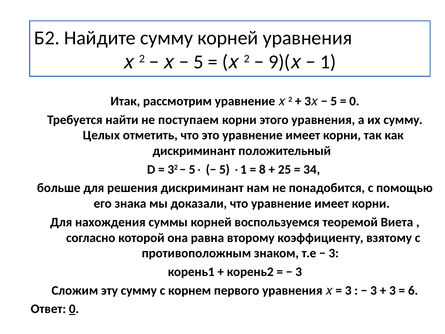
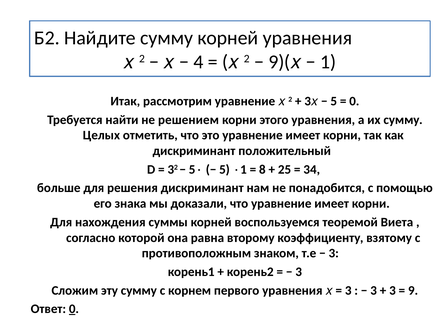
5: 5 -> 4 (198, 62)
поступаем: поступаем -> решением (188, 120)
6: 6 -> 9 (413, 290)
